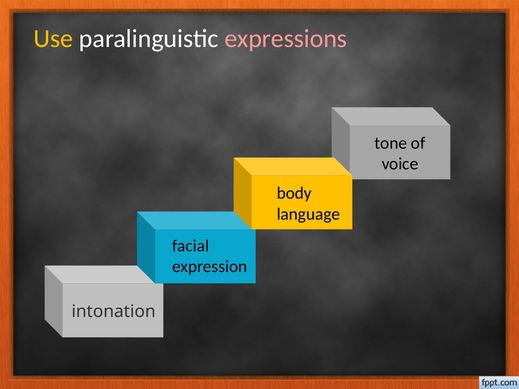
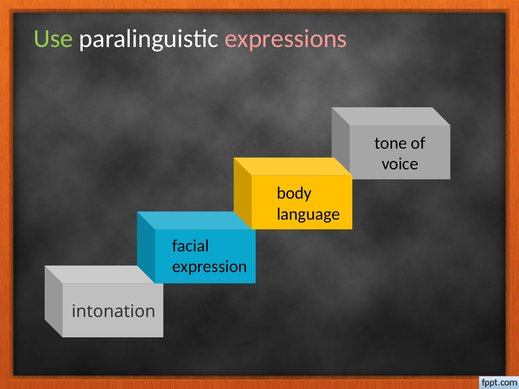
Use colour: yellow -> light green (53, 39)
